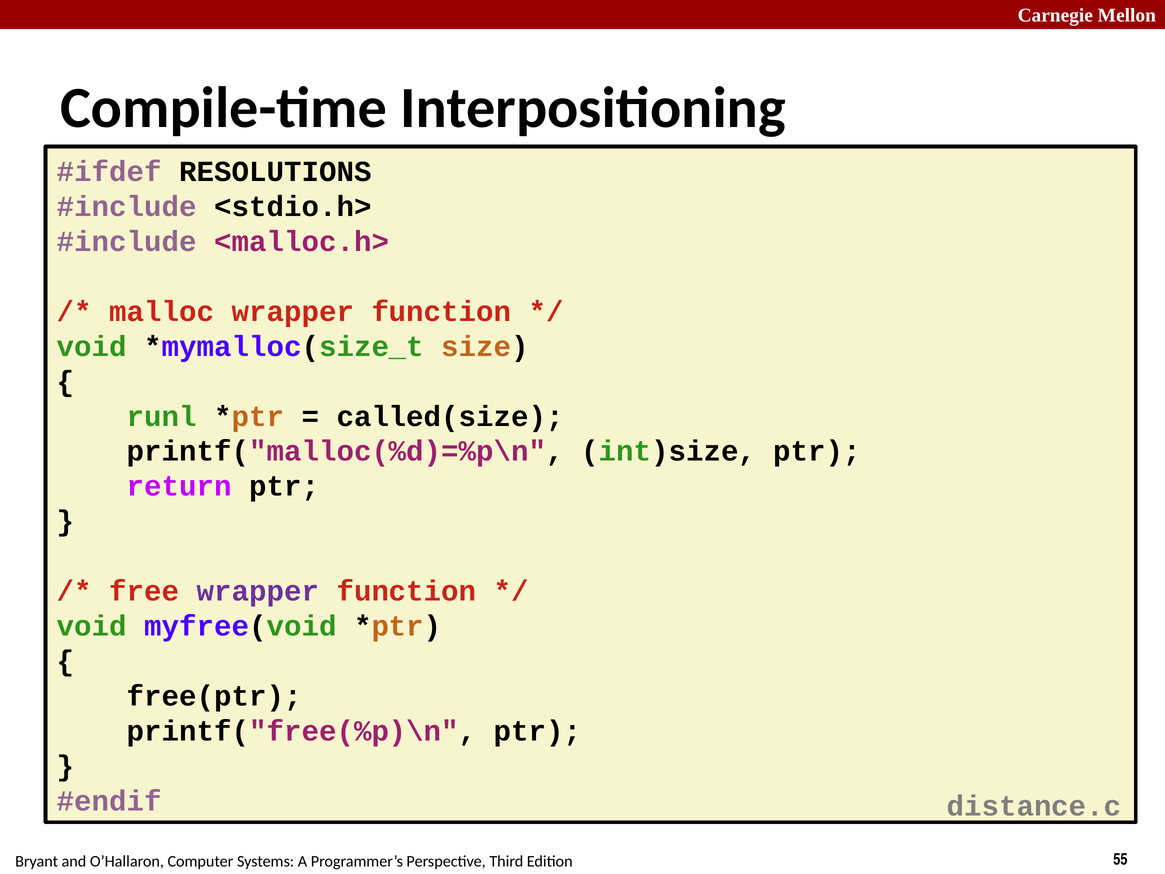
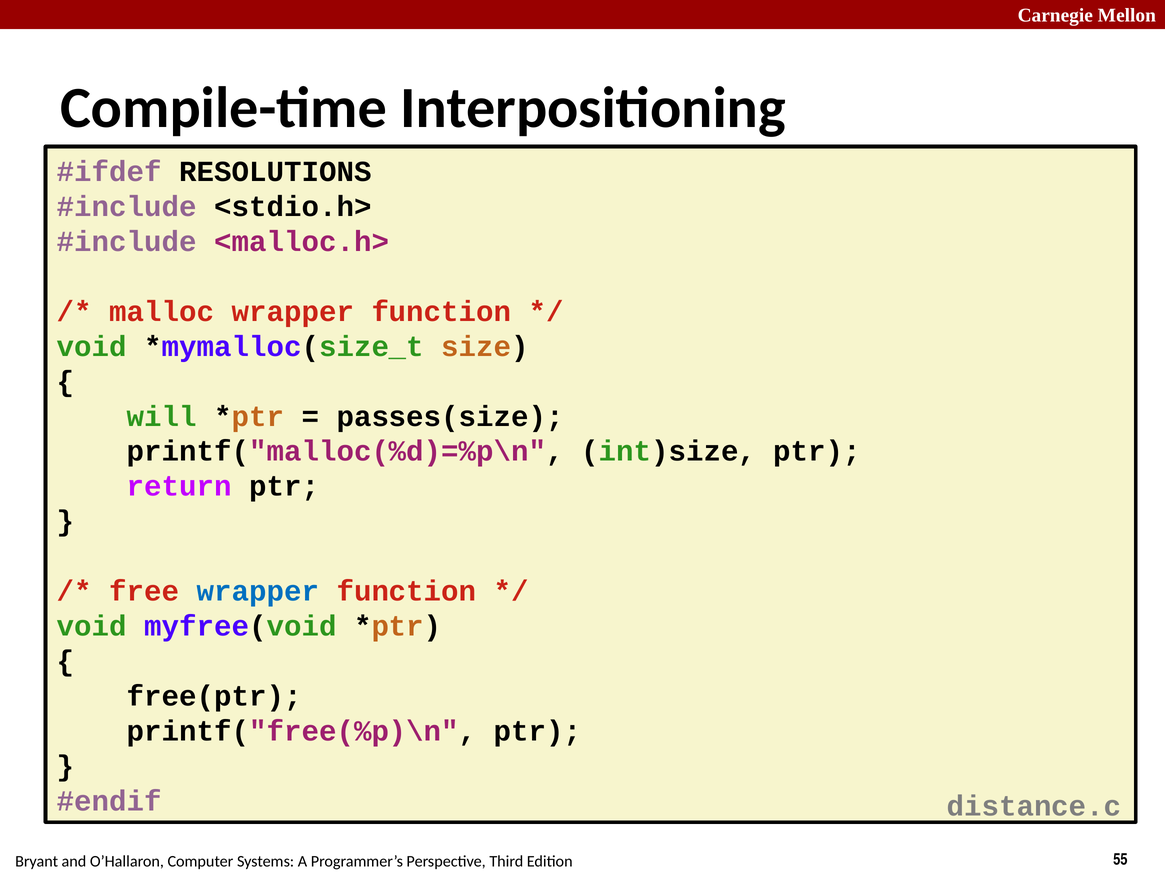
runl: runl -> will (162, 416)
called(size: called(size -> passes(size (450, 416)
wrapper colour: purple -> blue (258, 591)
